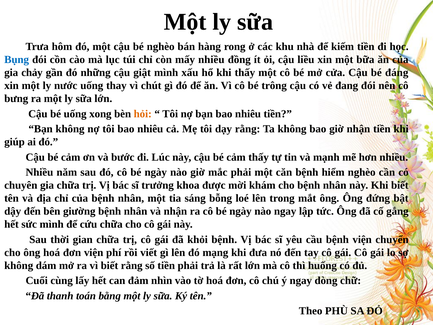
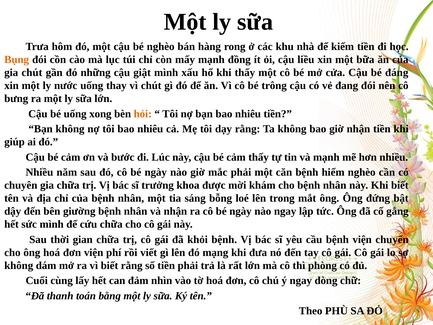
Bụng colour: blue -> orange (17, 60)
mấy nhiều: nhiều -> mạnh (211, 60)
gia chảy: chảy -> chút (32, 73)
huống: huống -> phòng (322, 265)
